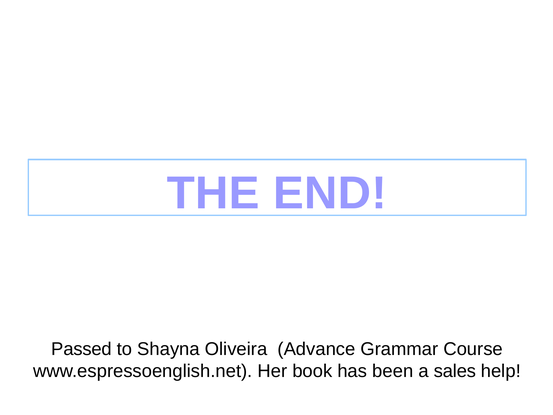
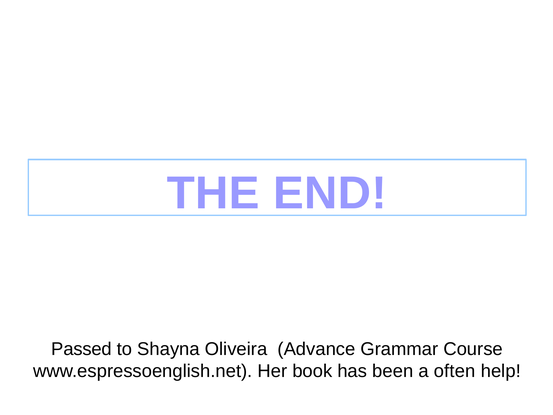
sales: sales -> often (455, 371)
